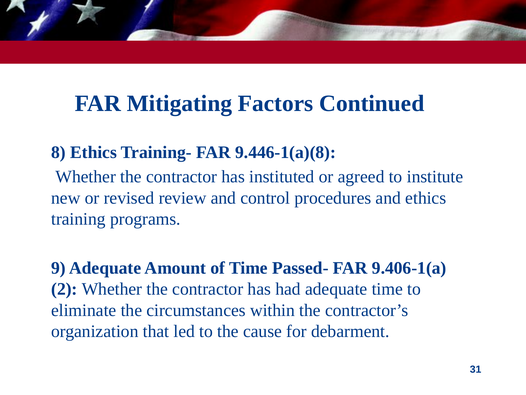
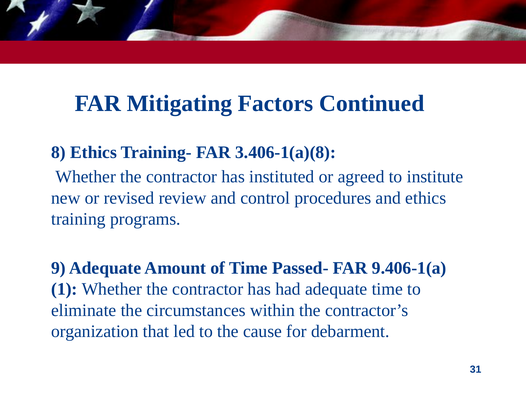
9.446-1(a)(8: 9.446-1(a)(8 -> 3.406-1(a)(8 (286, 152)
2: 2 -> 1 (64, 289)
